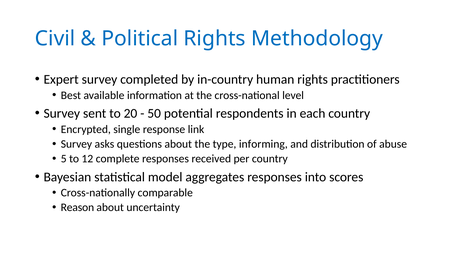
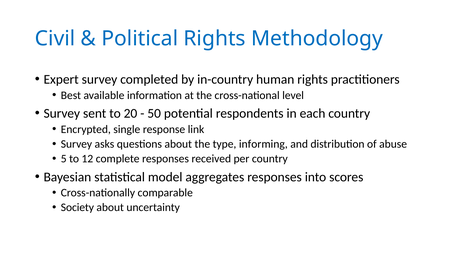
Reason: Reason -> Society (77, 208)
